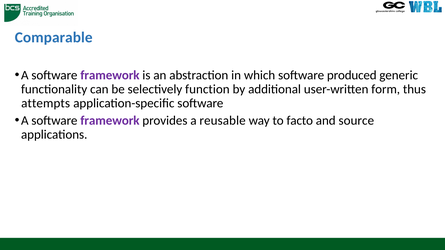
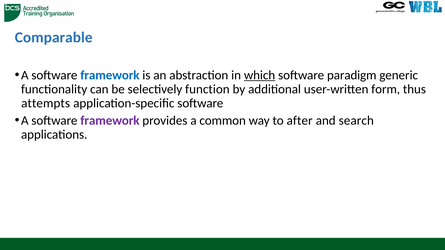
framework colour: purple -> blue (110, 75)
which underline: none -> present (260, 75)
produced: produced -> paradigm (352, 75)
reusable: reusable -> common (223, 121)
facto: facto -> after (300, 121)
source: source -> search (356, 121)
